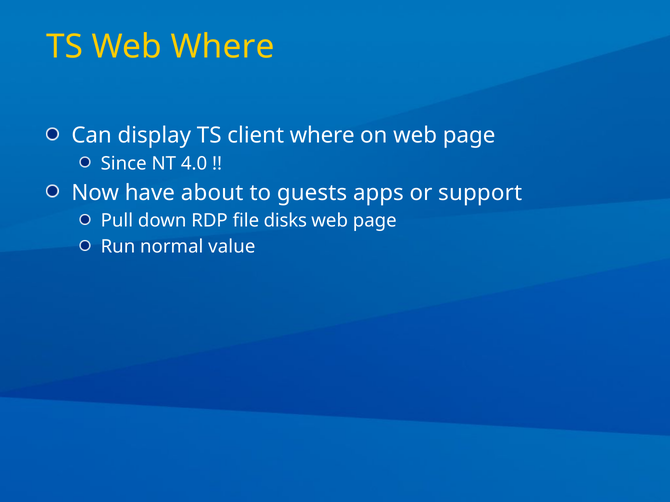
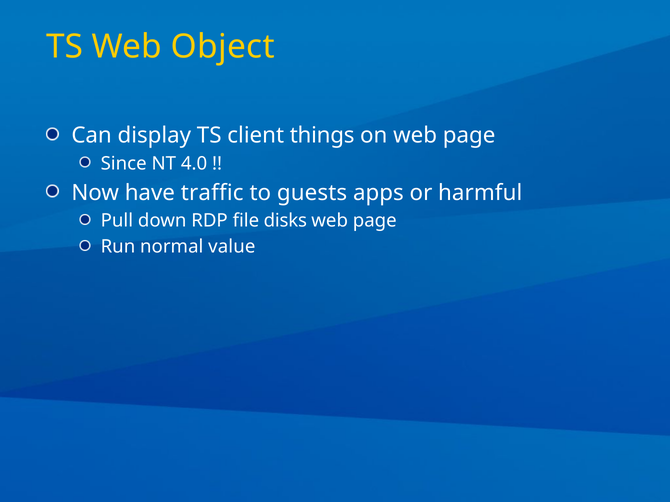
Web Where: Where -> Object (223, 47)
client where: where -> things (322, 136)
about: about -> traffic (212, 193)
support: support -> harmful (480, 193)
